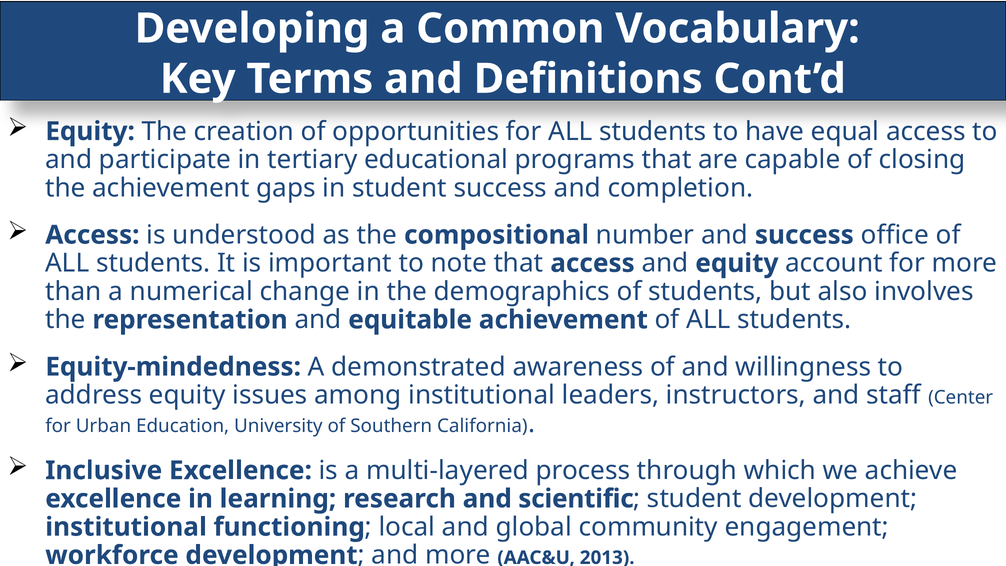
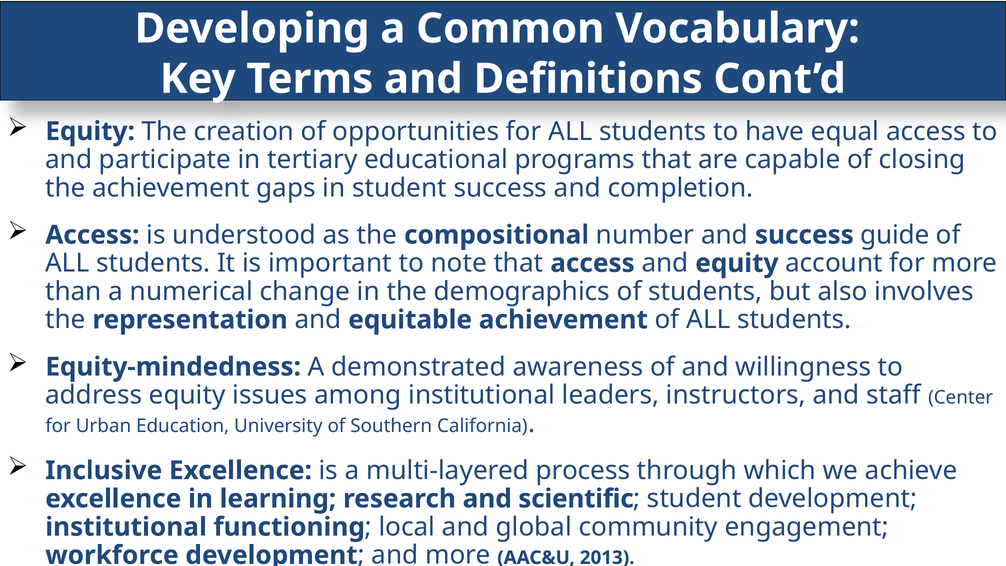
office: office -> guide (895, 235)
